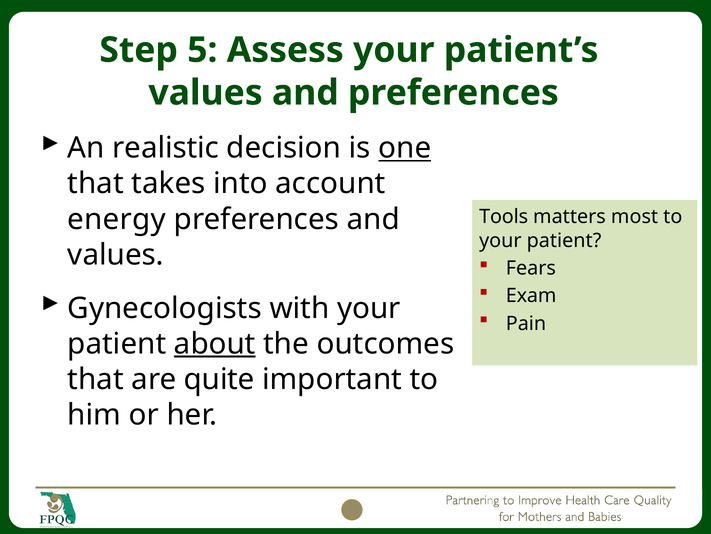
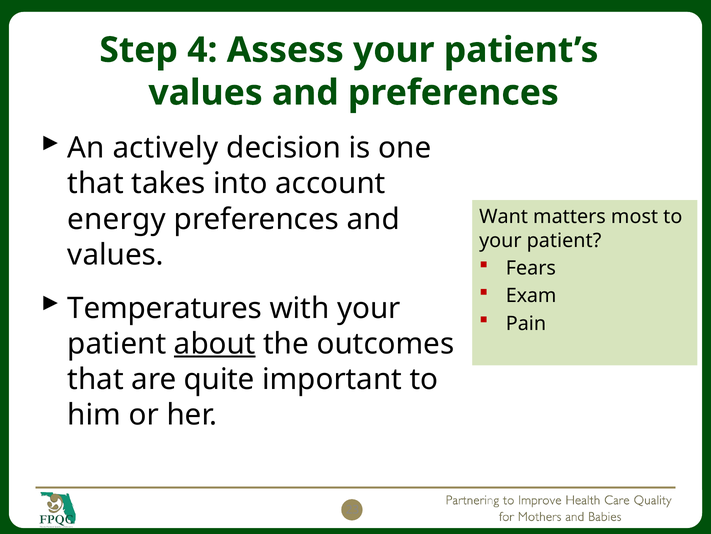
5: 5 -> 4 (202, 50)
realistic: realistic -> actively (165, 148)
one underline: present -> none (405, 148)
Tools: Tools -> Want (504, 216)
Gynecologists: Gynecologists -> Temperatures (165, 308)
